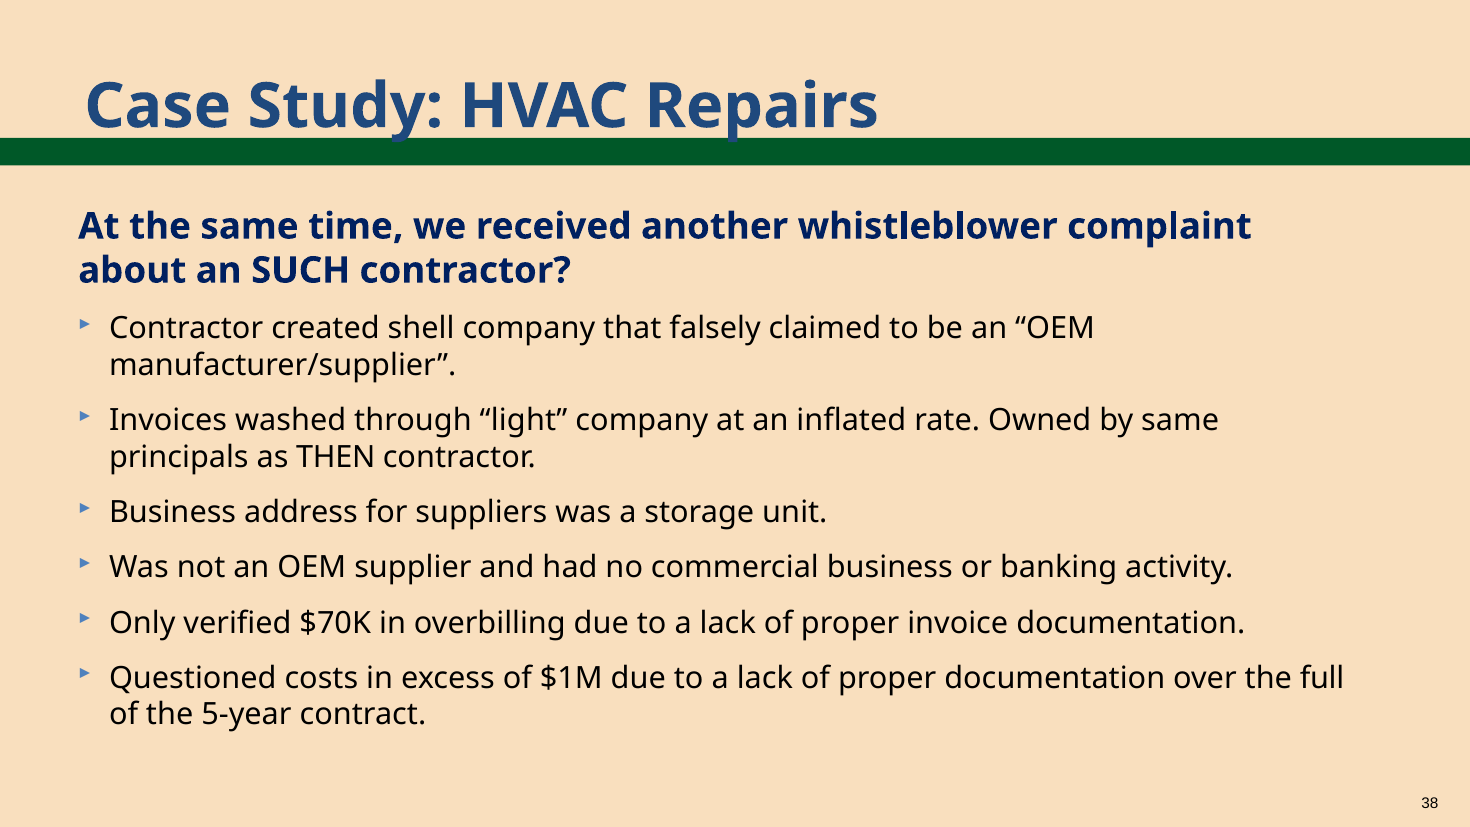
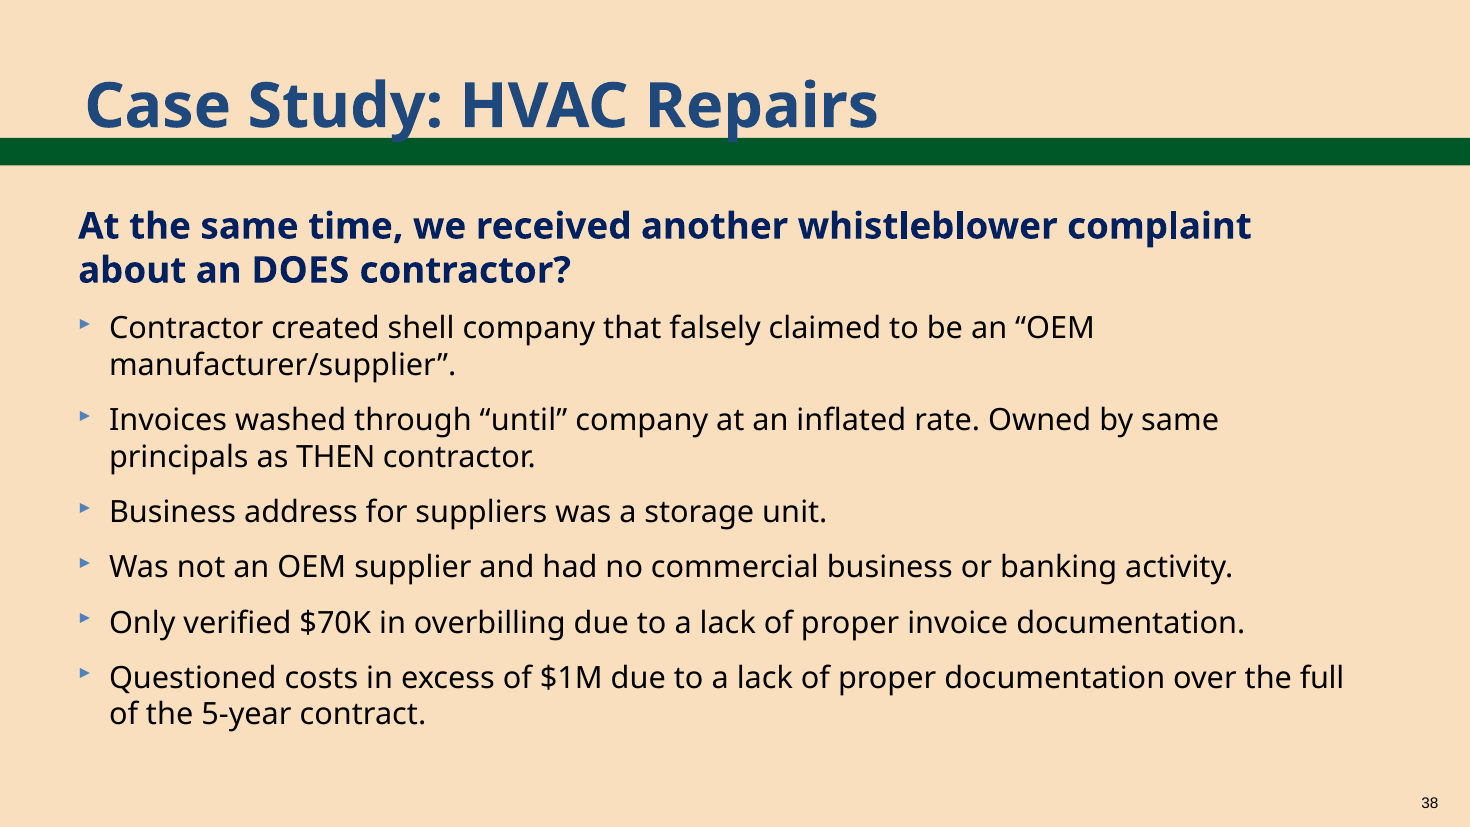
SUCH: SUCH -> DOES (300, 270)
light: light -> until (524, 421)
